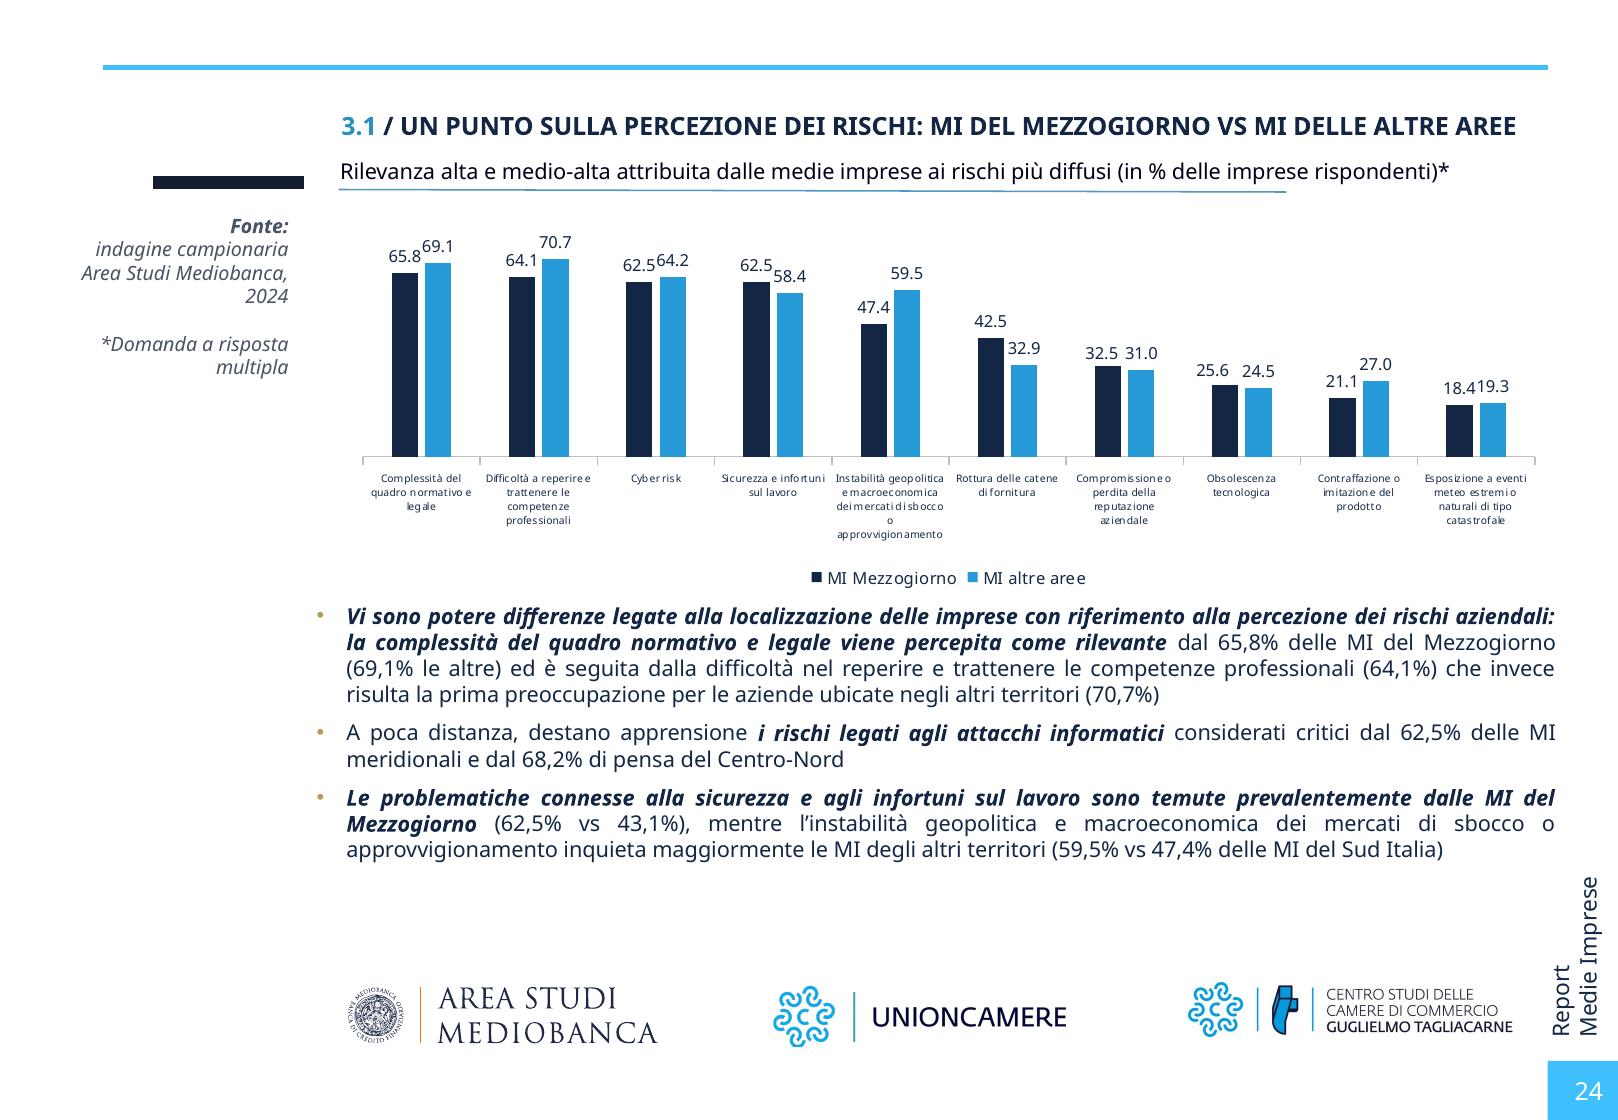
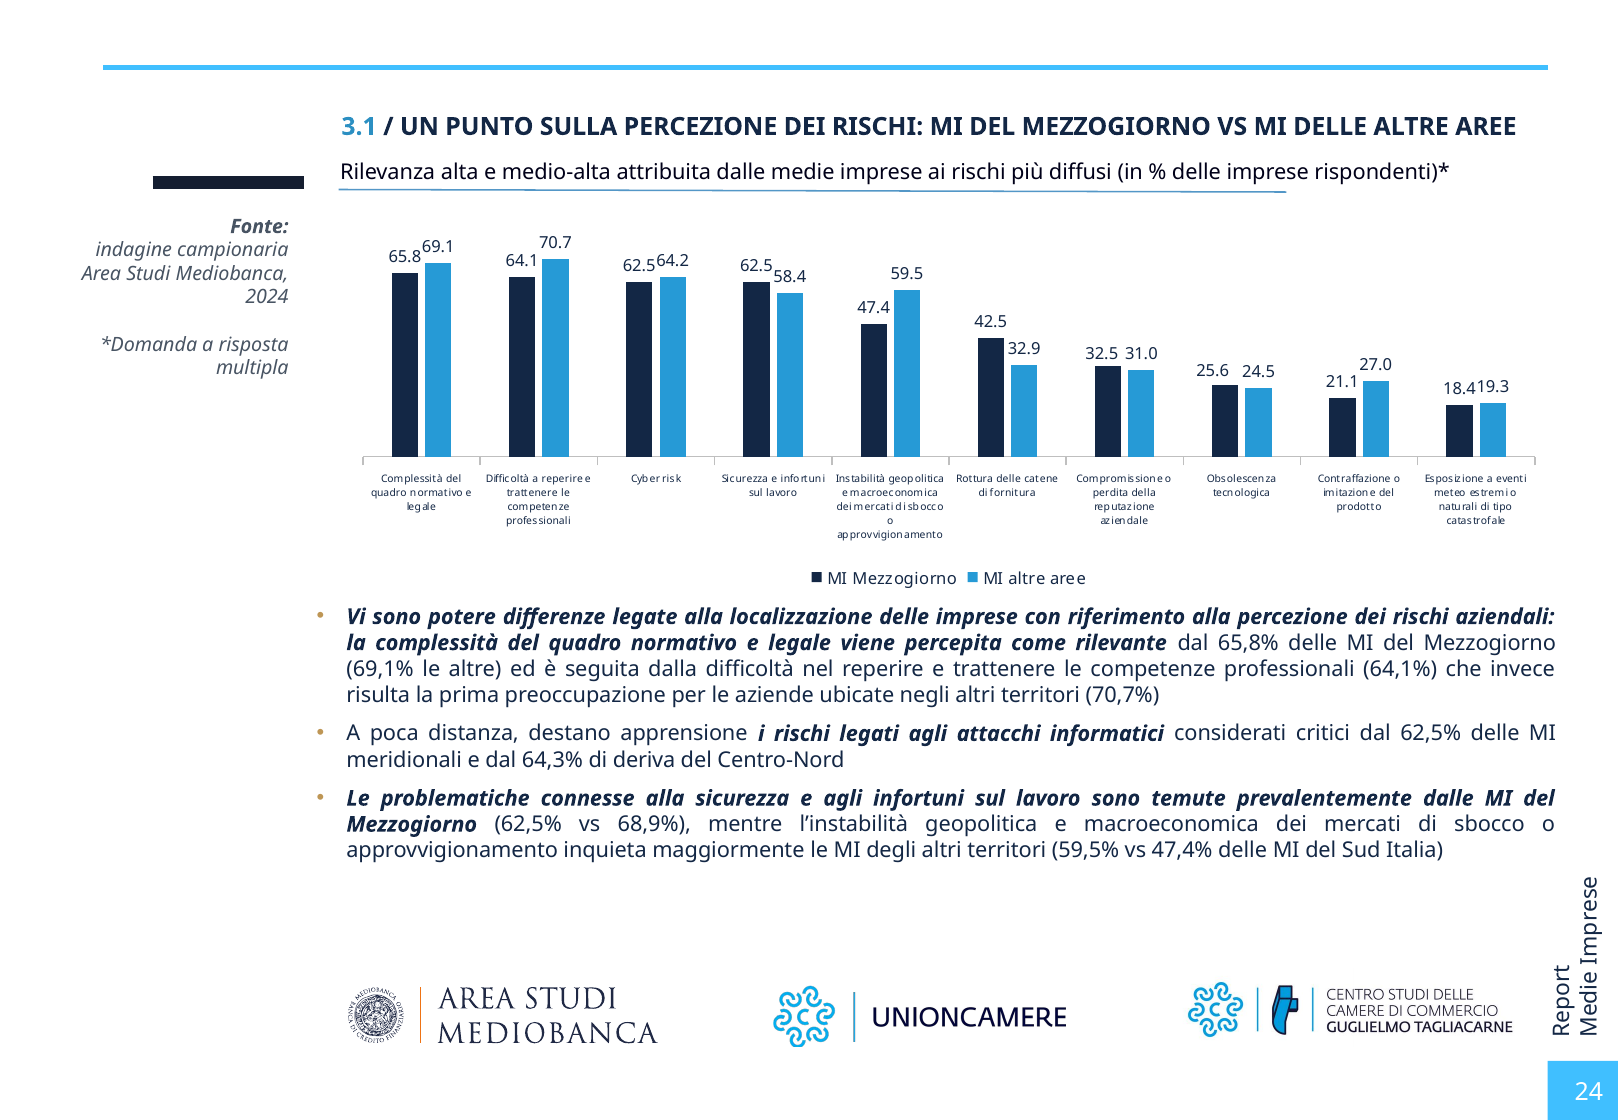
68,2%: 68,2% -> 64,3% (552, 760)
pensa: pensa -> deriva (644, 760)
43,1%: 43,1% -> 68,9% (654, 825)
